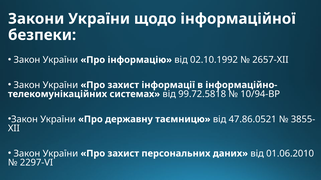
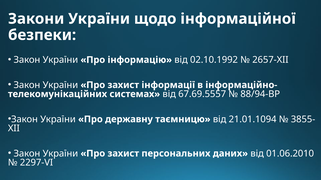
99.72.5818: 99.72.5818 -> 67.69.5557 (202, 94)
10/94-ВР: 10/94-ВР -> 88/94-ВР (260, 94)
47.86.0521: 47.86.0521 -> 21.01.1094 (253, 120)
